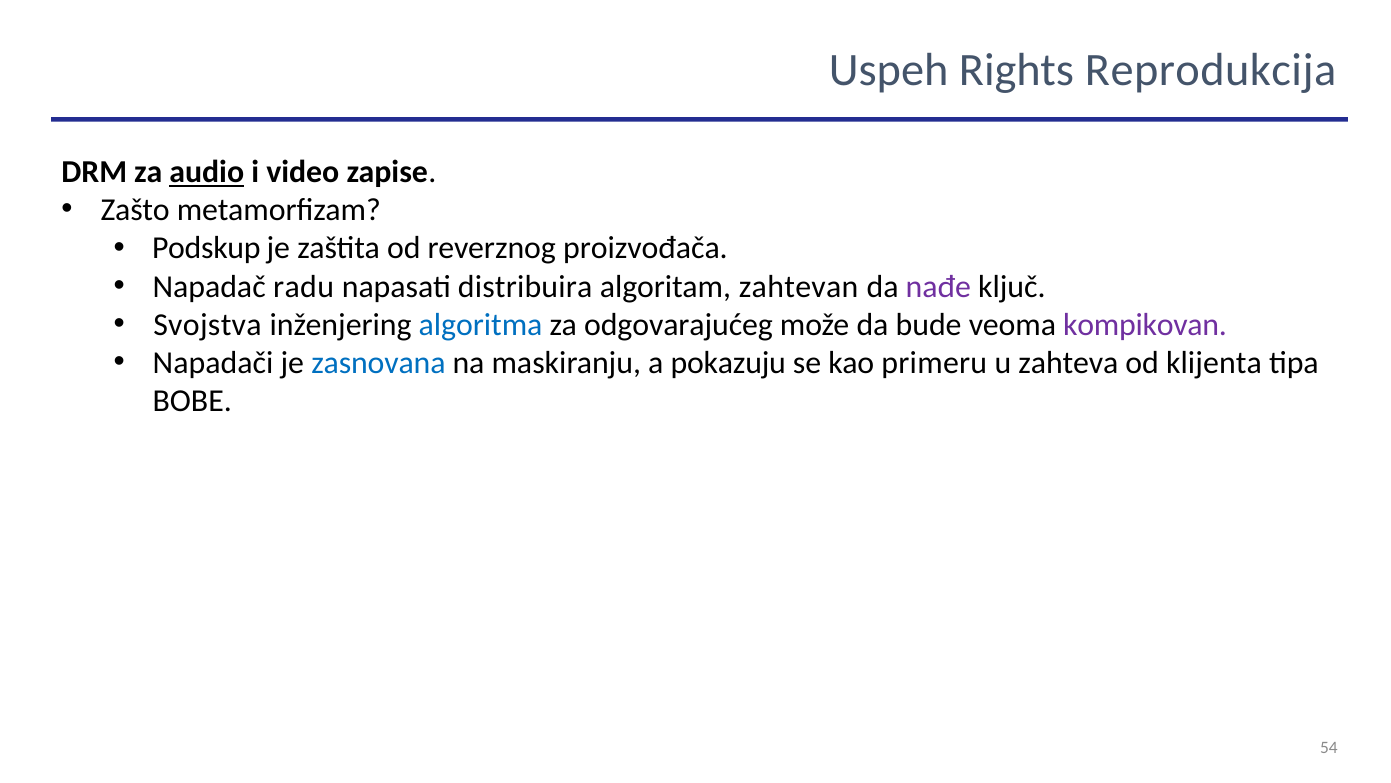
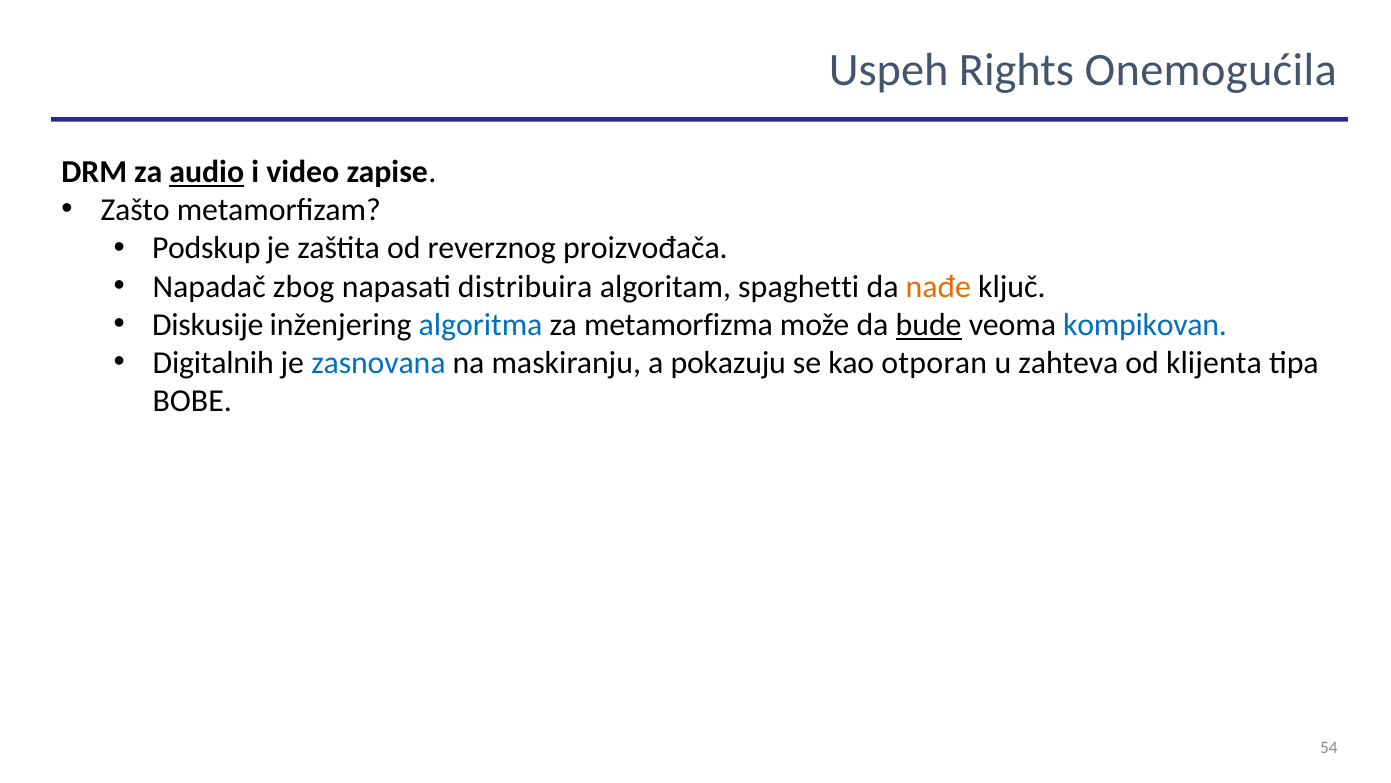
Reprodukcija: Reprodukcija -> Onemogućila (1211, 70)
radu: radu -> zbog (304, 286)
zahtevan: zahtevan -> spaghetti (799, 286)
nađe colour: purple -> orange (938, 286)
Svojstva: Svojstva -> Diskusije (208, 325)
odgovarajućeg: odgovarajućeg -> metamorfizma (679, 325)
bude underline: none -> present (929, 325)
kompikovan colour: purple -> blue (1145, 325)
Napadači: Napadači -> Digitalnih (213, 363)
primeru: primeru -> otporan (934, 363)
